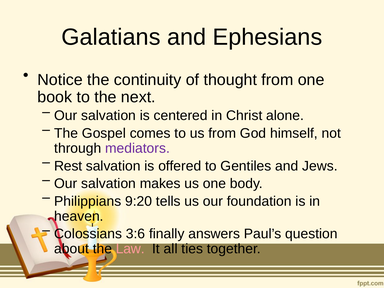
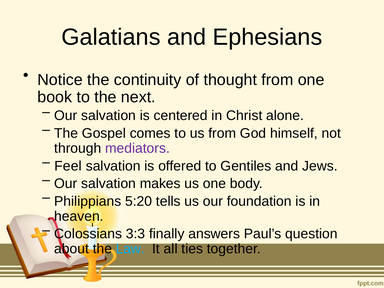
Rest: Rest -> Feel (68, 166)
9:20: 9:20 -> 5:20 (139, 201)
3:6: 3:6 -> 3:3 (136, 234)
Law colour: pink -> light blue (130, 249)
